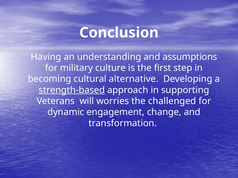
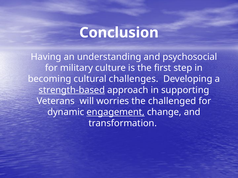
assumptions: assumptions -> psychosocial (190, 57)
alternative: alternative -> challenges (134, 79)
engagement underline: none -> present (116, 112)
